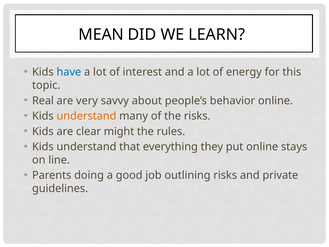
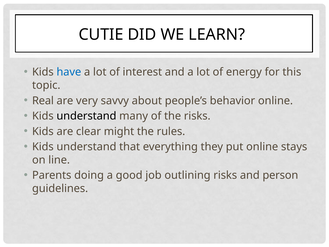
MEAN: MEAN -> CUTIE (101, 34)
understand colour: orange -> black (86, 116)
private: private -> person (280, 175)
